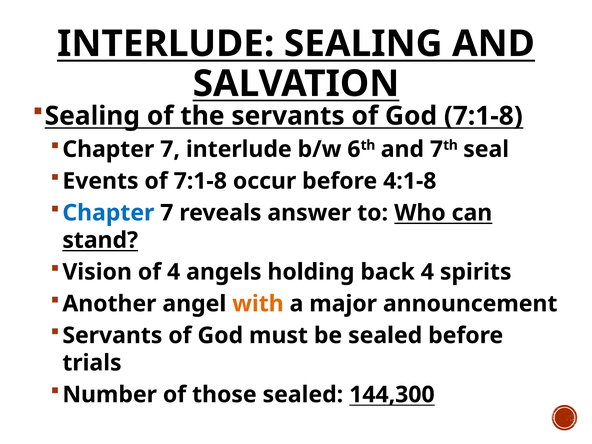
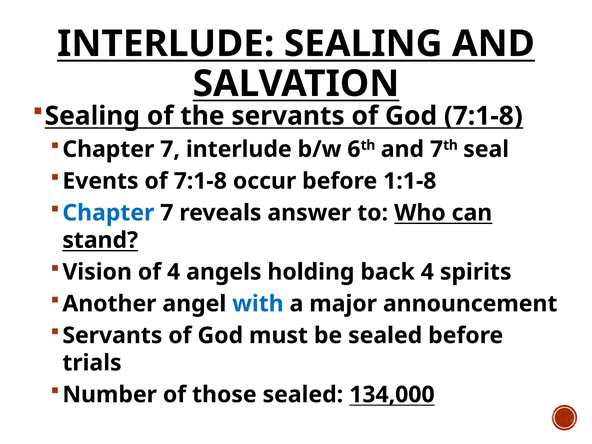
4:1-8: 4:1-8 -> 1:1-8 (410, 181)
with colour: orange -> blue (258, 304)
144,300: 144,300 -> 134,000 (392, 395)
